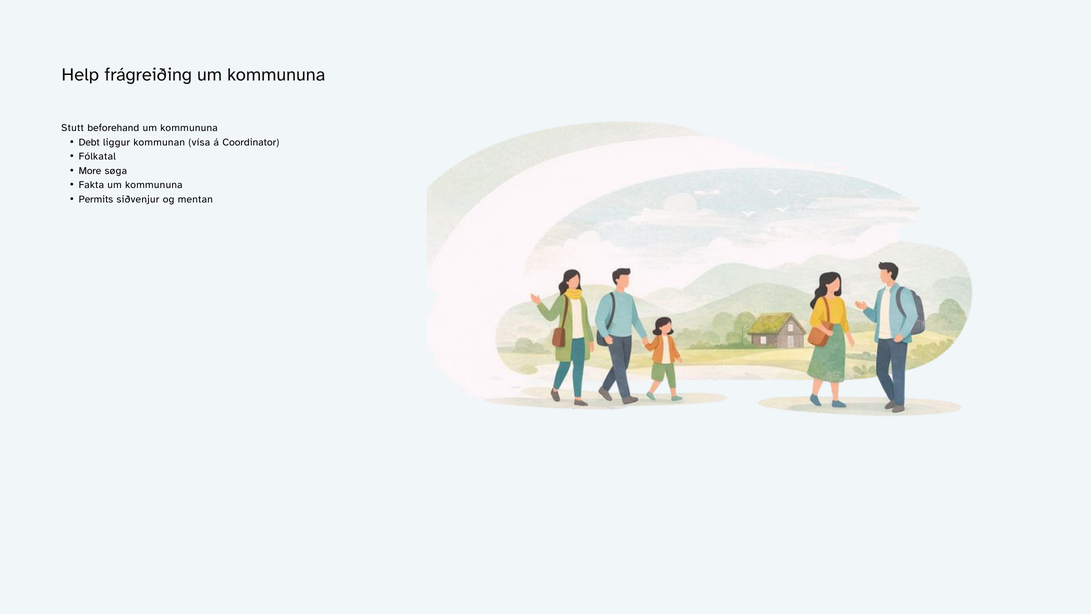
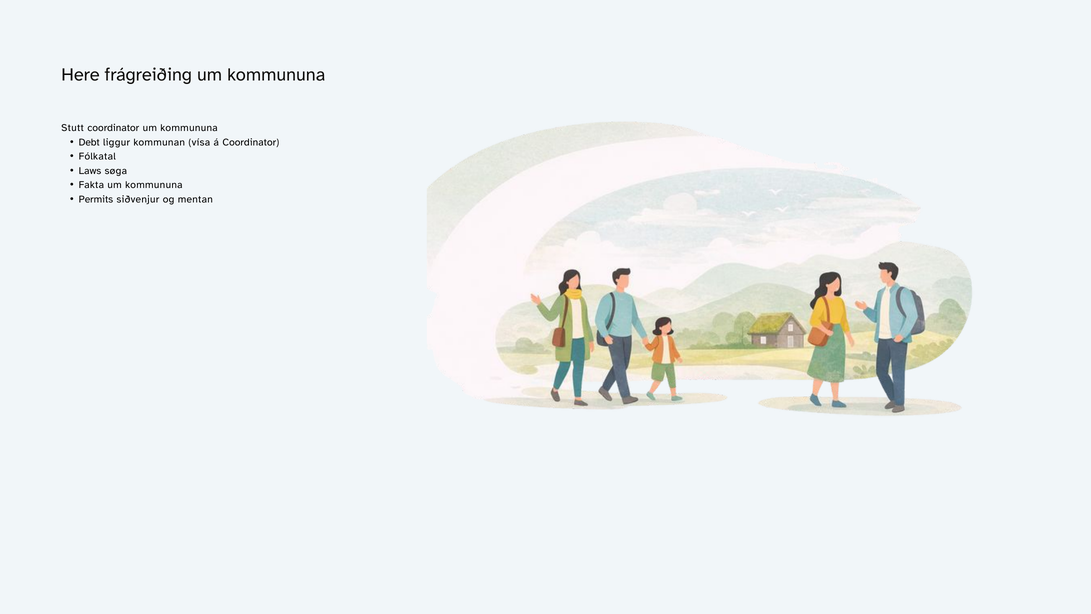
Help: Help -> Here (80, 75)
Stutt beforehand: beforehand -> coordinator (113, 128)
More: More -> Laws (90, 171)
